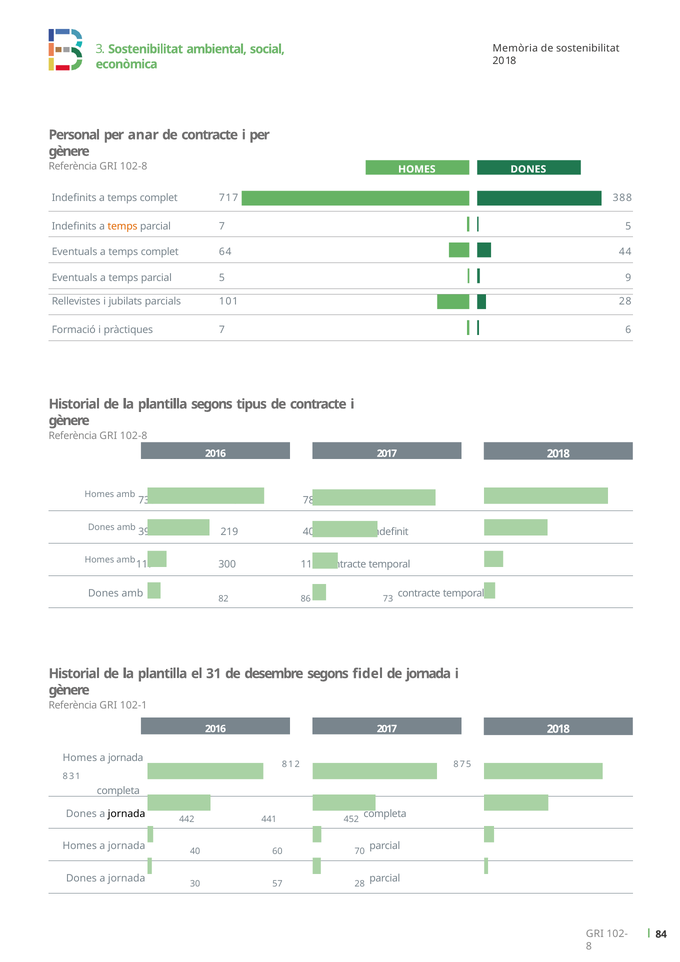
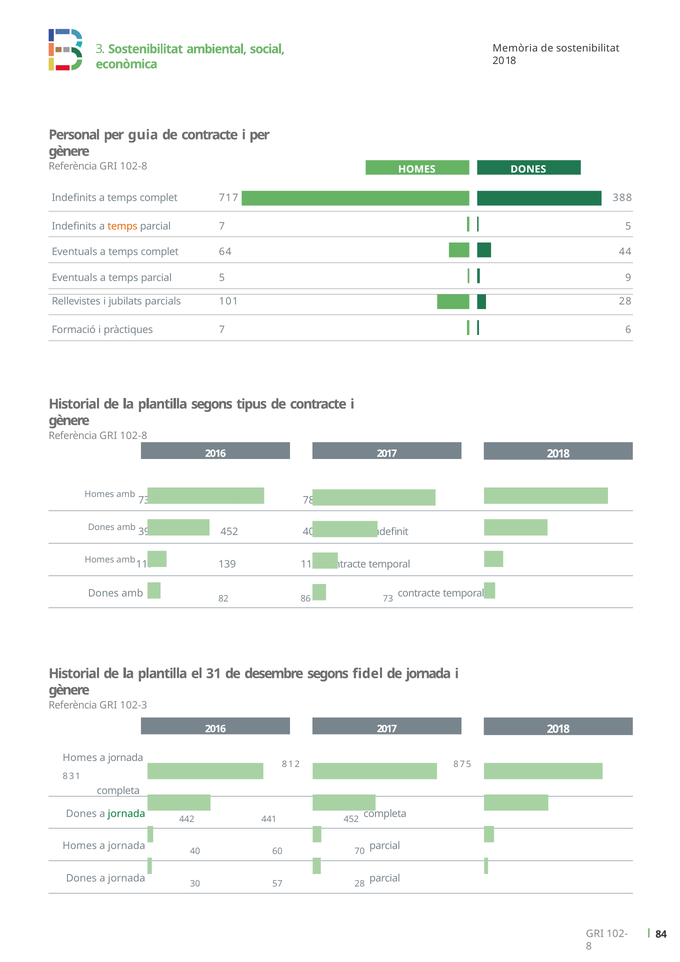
anar: anar -> guia (143, 135)
219: 219 -> 452 (229, 532)
300: 300 -> 139 (227, 564)
102-1: 102-1 -> 102-3 (134, 706)
jornada colour: black -> green (127, 814)
